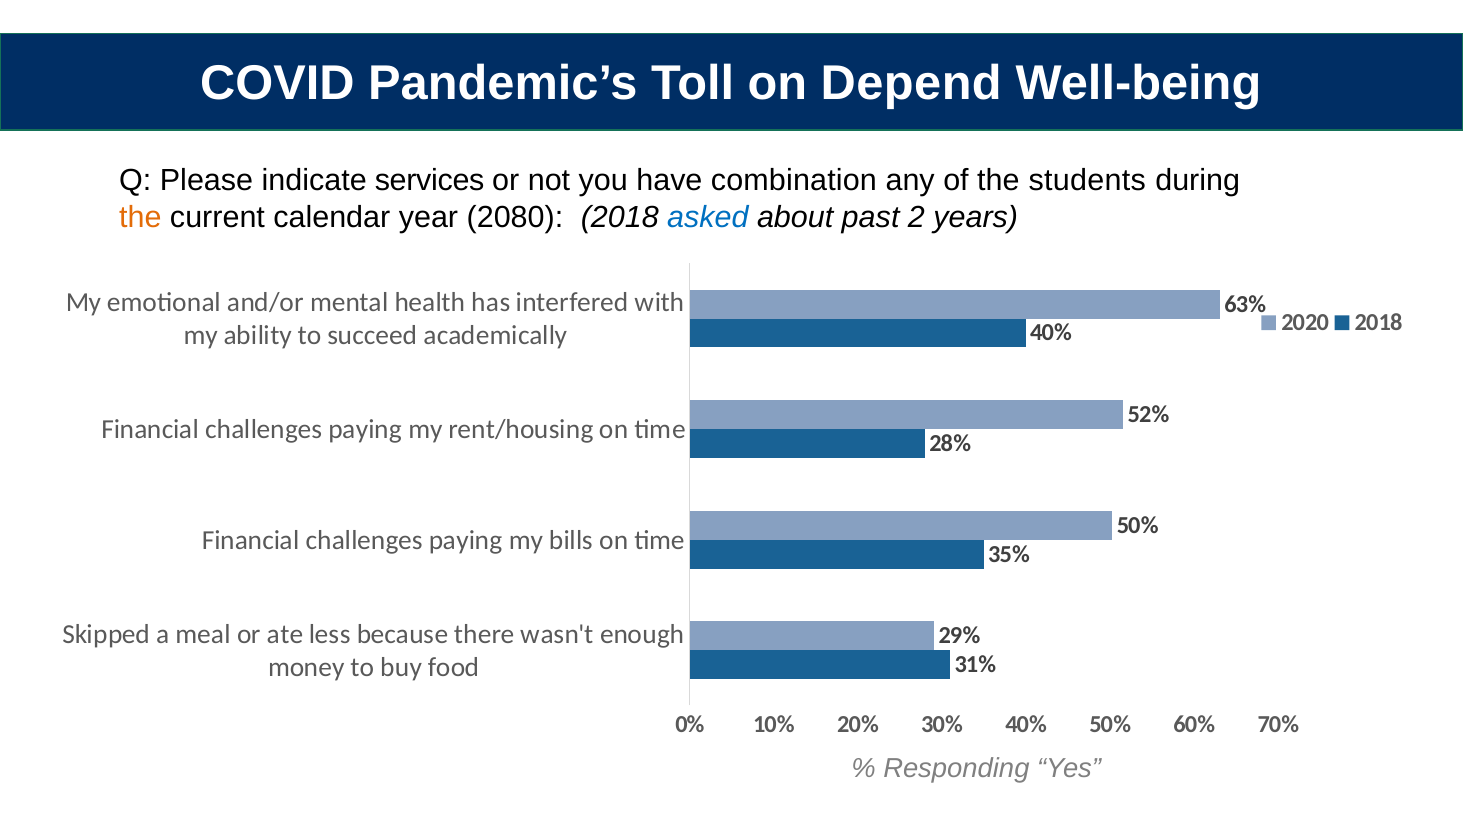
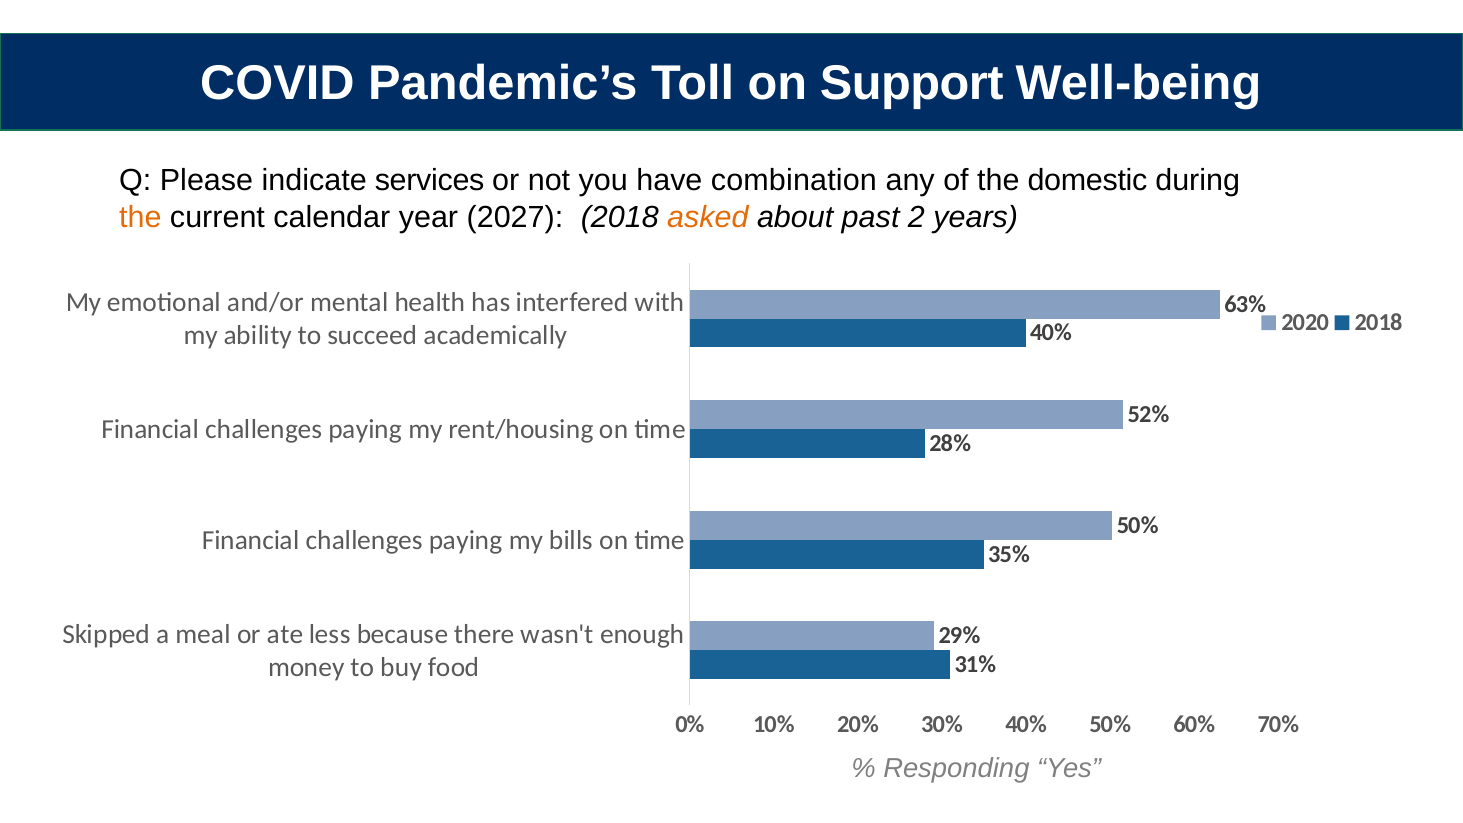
Depend: Depend -> Support (912, 84)
students: students -> domestic (1088, 181)
2080: 2080 -> 2027 (515, 217)
asked colour: blue -> orange (708, 217)
